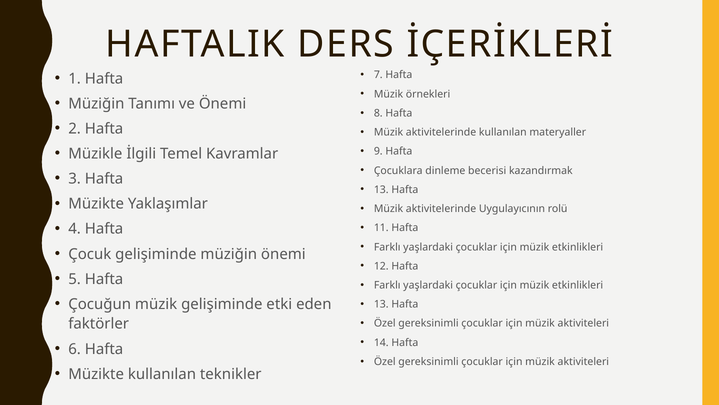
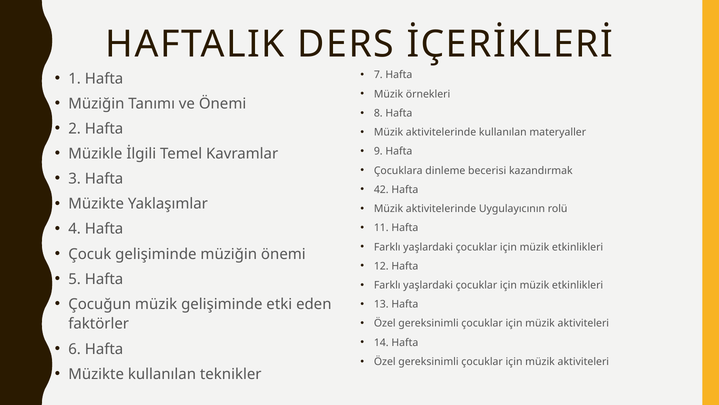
13: 13 -> 42 (381, 189)
